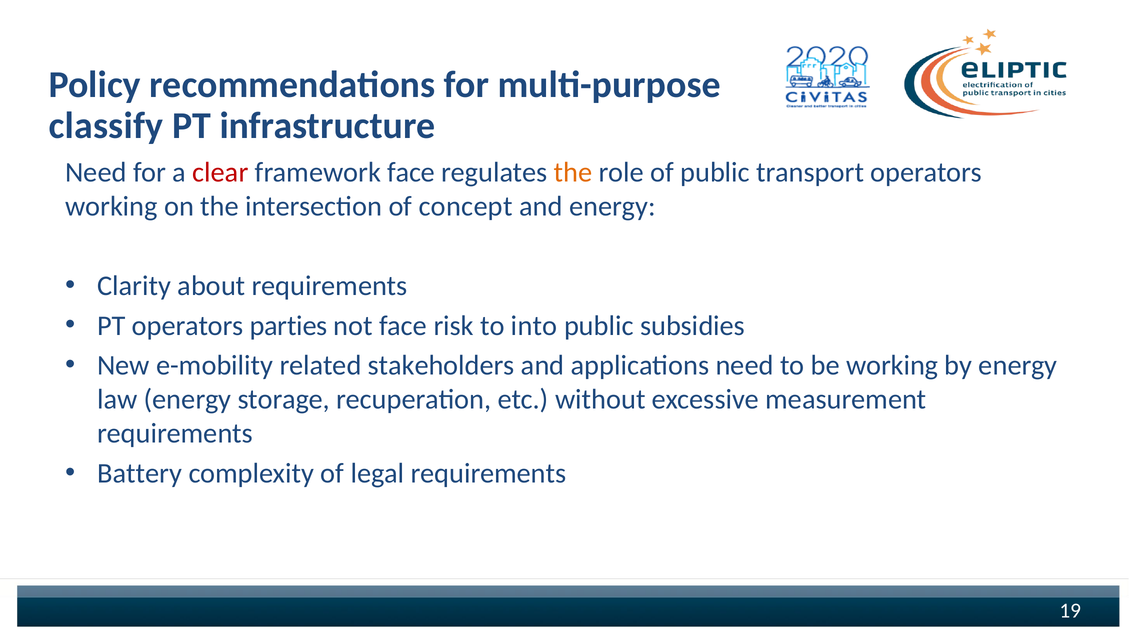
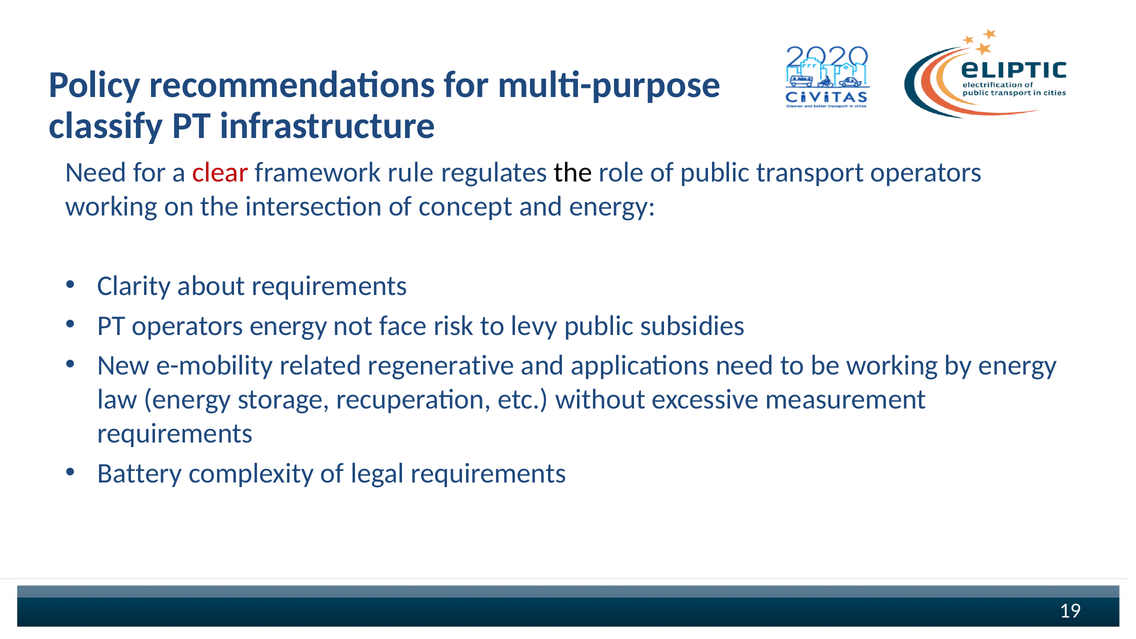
framework face: face -> rule (411, 172)
the colour: orange -> black (573, 172)
operators parties: parties -> energy (288, 326)
into: into -> levy (534, 326)
stakeholders: stakeholders -> regenerative (441, 365)
